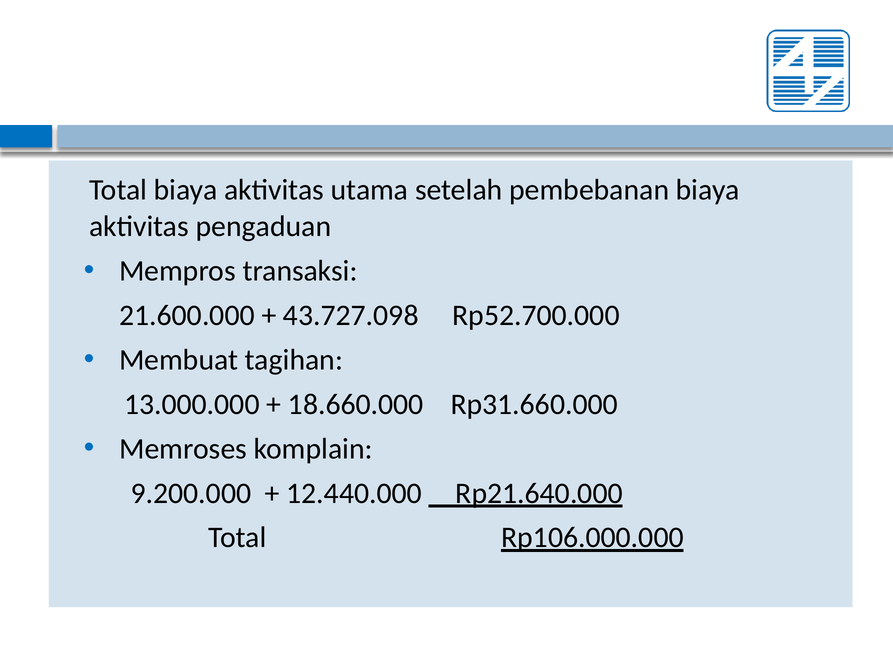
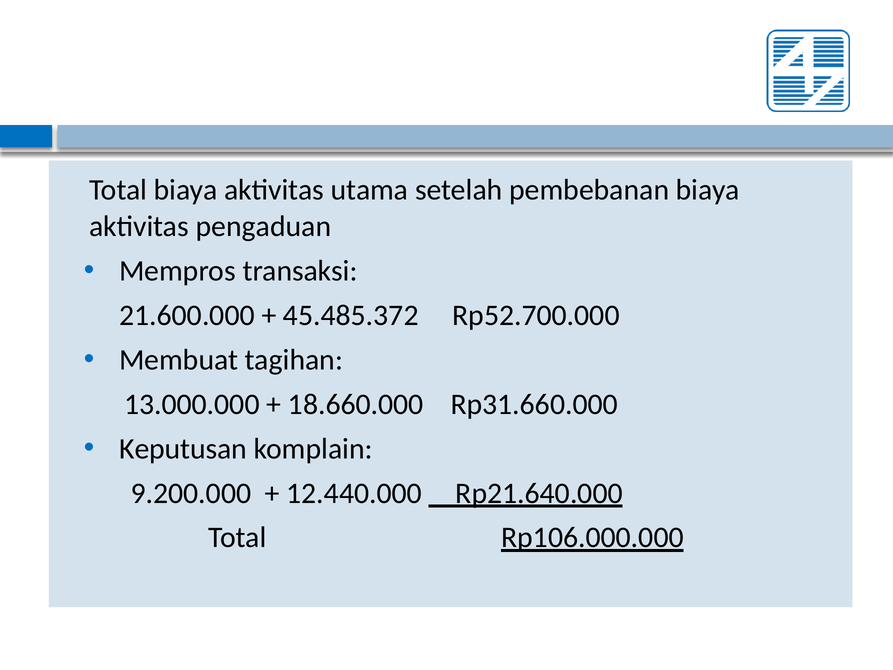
43.727.098: 43.727.098 -> 45.485.372 (351, 315)
Memroses: Memroses -> Keputusan (183, 449)
